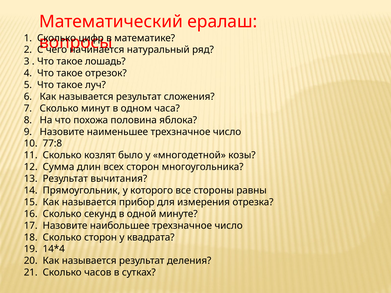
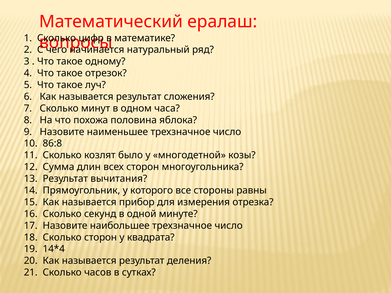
лошадь: лошадь -> одному (105, 62)
77:8: 77:8 -> 86:8 (52, 144)
